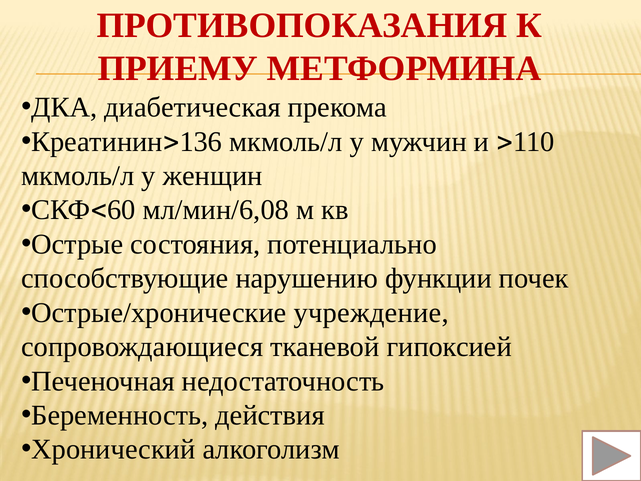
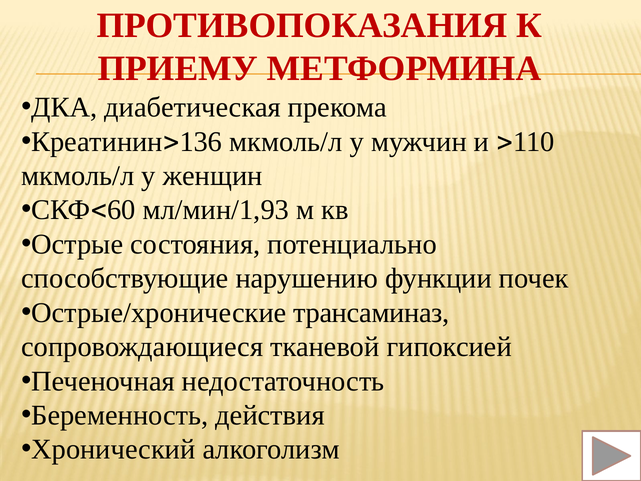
мл/мин/6,08: мл/мин/6,08 -> мл/мин/1,93 (216, 210)
учреждение: учреждение -> трансаминаз (371, 313)
